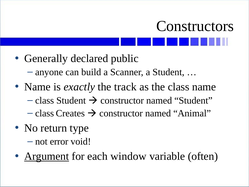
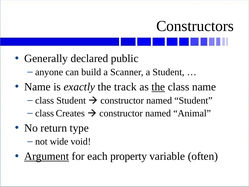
the underline: none -> present (158, 87)
error: error -> wide (59, 141)
window: window -> property (129, 156)
